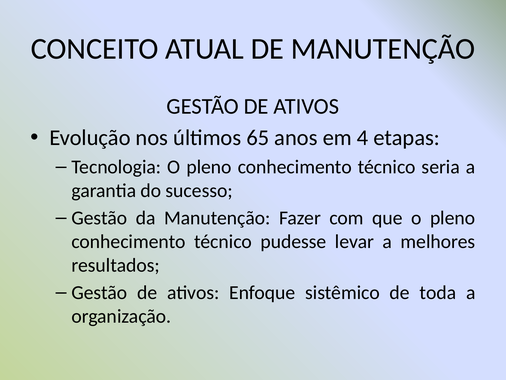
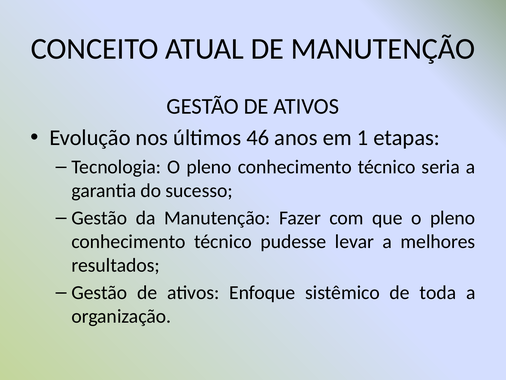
65: 65 -> 46 (258, 138)
4: 4 -> 1 (363, 138)
